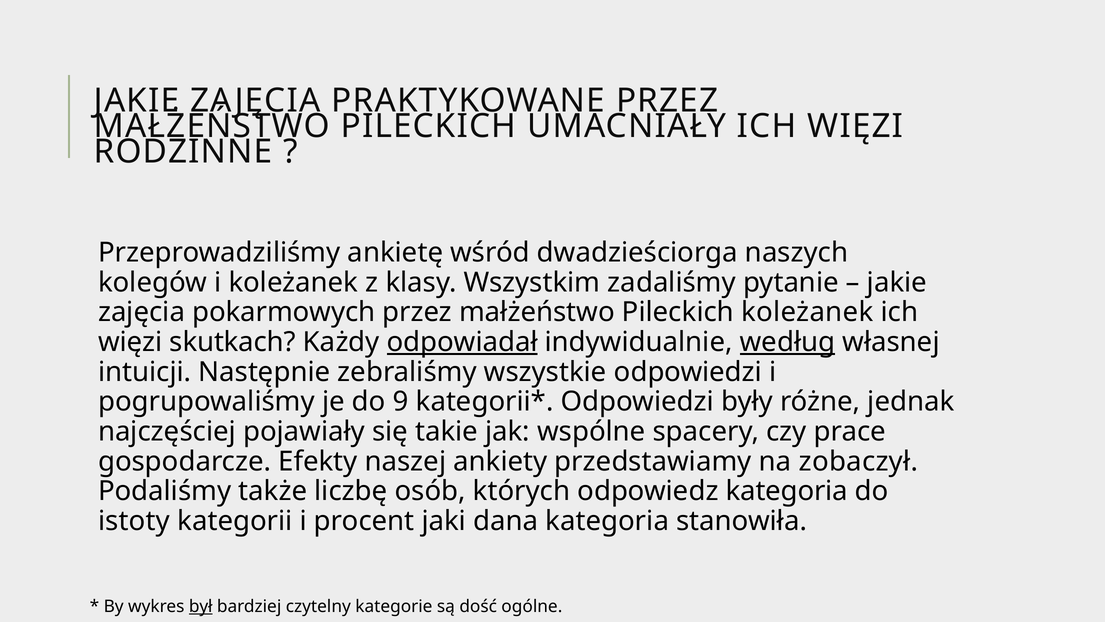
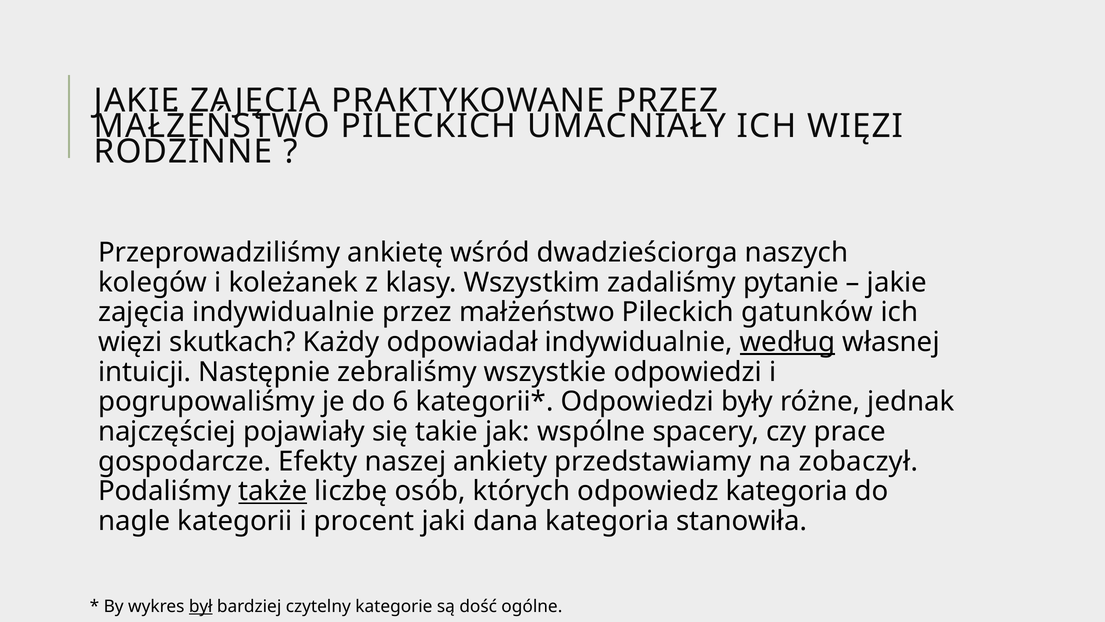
zajęcia pokarmowych: pokarmowych -> indywidualnie (284, 312)
Pileckich koleżanek: koleżanek -> gatunków (807, 312)
odpowiadał underline: present -> none (462, 342)
9: 9 -> 6 (401, 401)
także underline: none -> present (273, 491)
istoty: istoty -> nagle (134, 521)
